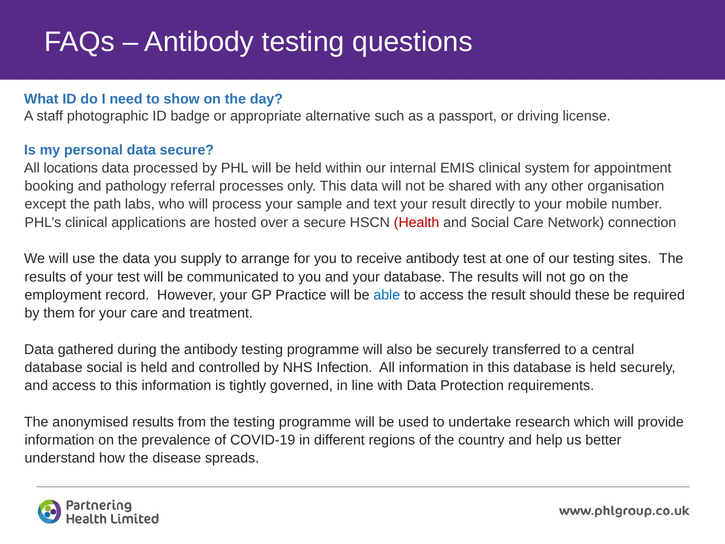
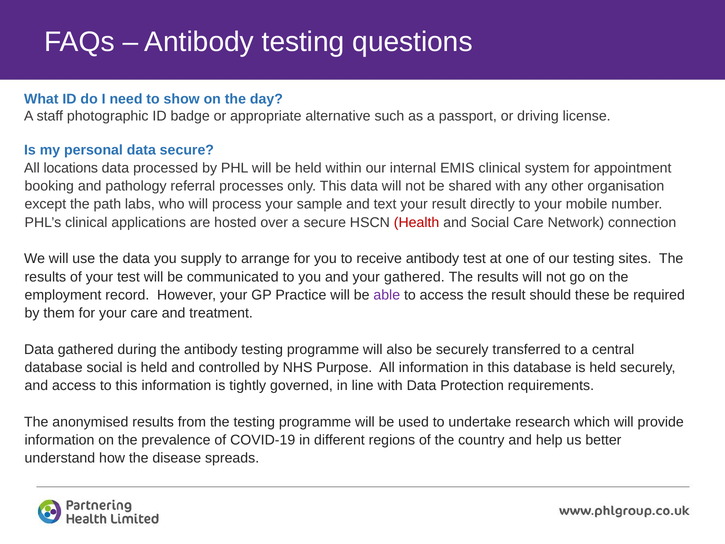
your database: database -> gathered (414, 277)
able colour: blue -> purple (387, 295)
Infection: Infection -> Purpose (344, 367)
